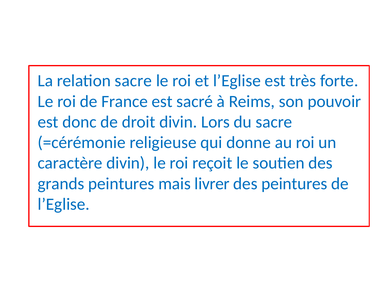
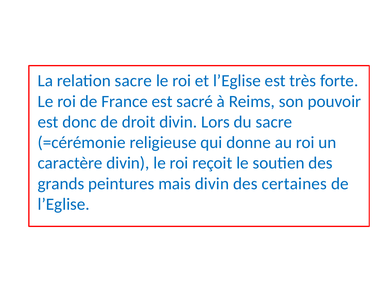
mais livrer: livrer -> divin (212, 184)
des peintures: peintures -> certaines (294, 184)
